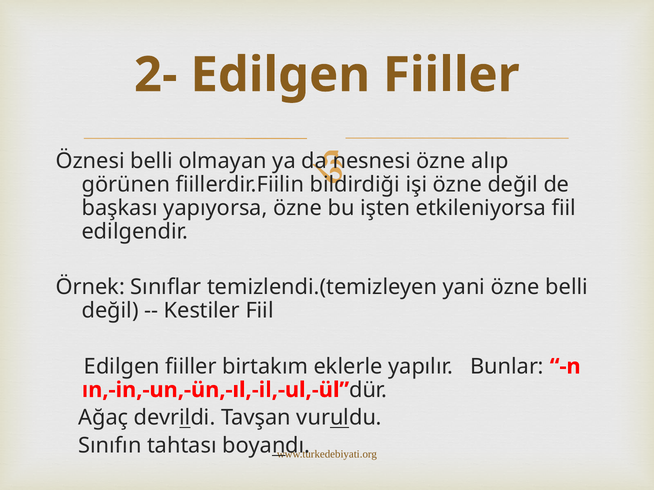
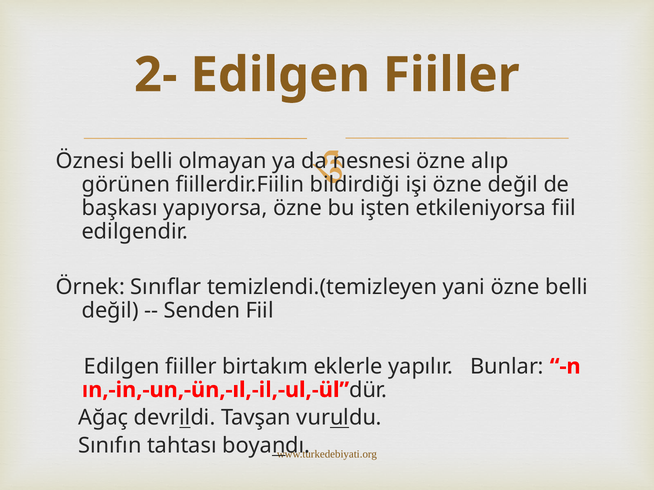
Kestiler: Kestiler -> Senden (202, 311)
